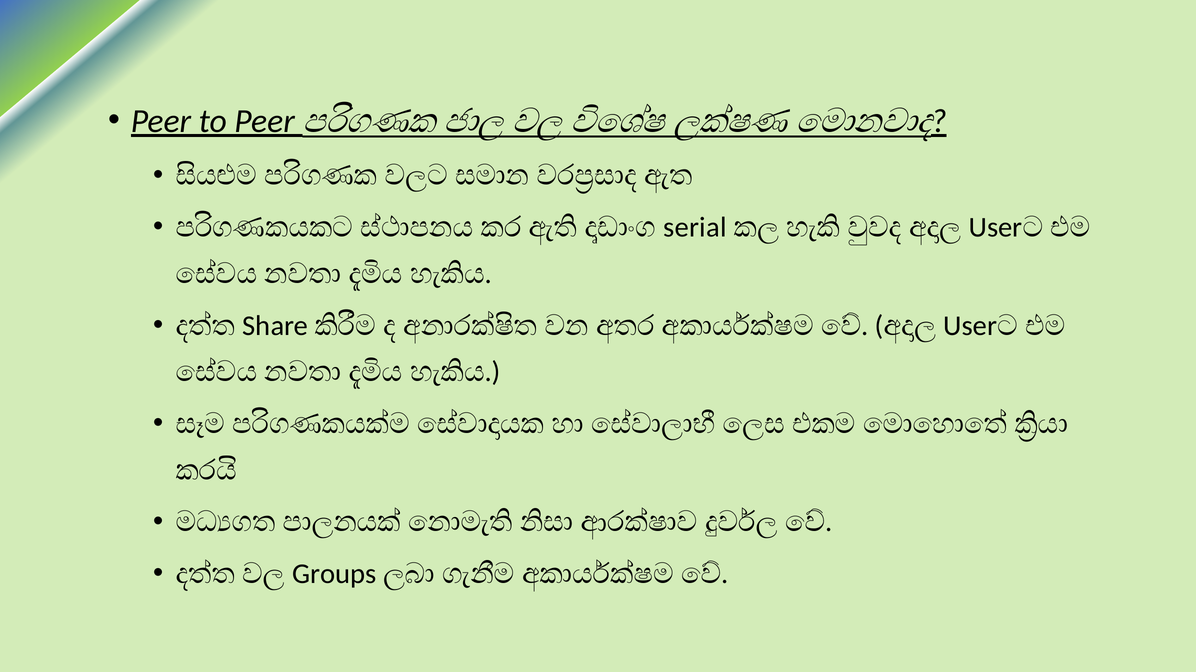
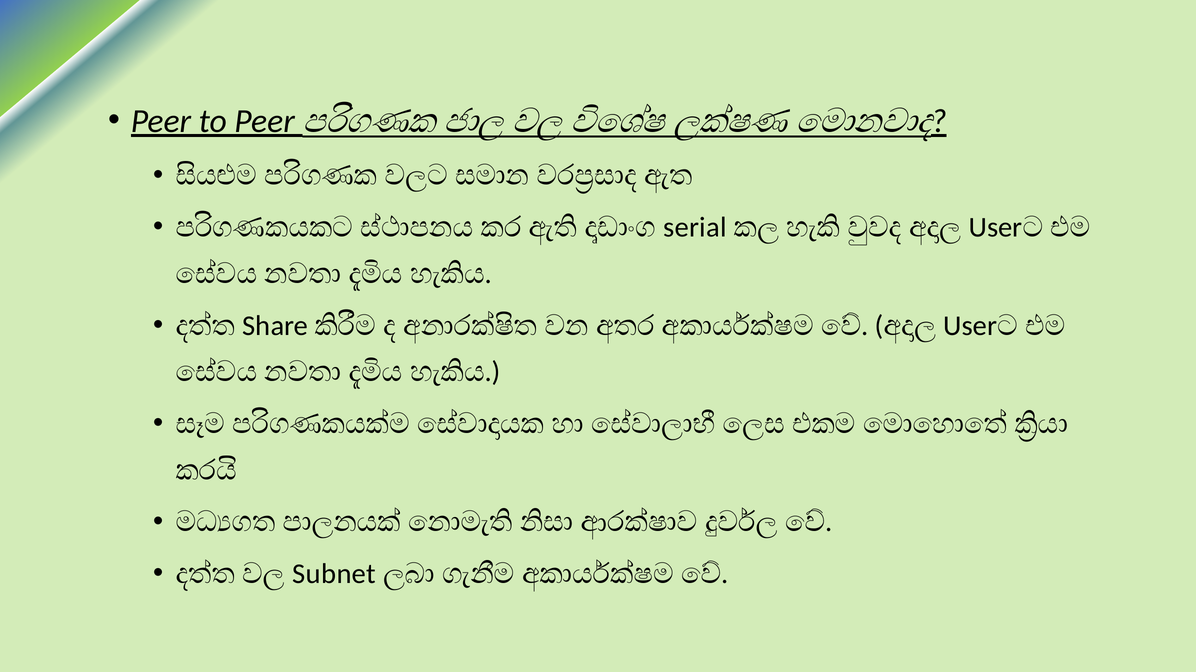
Groups: Groups -> Subnet (334, 575)
